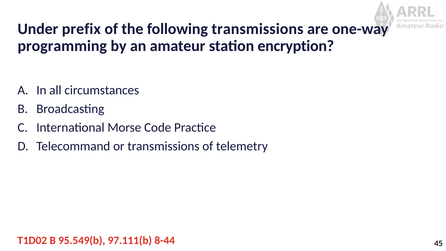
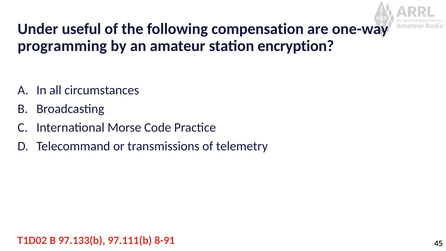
prefix: prefix -> useful (81, 29)
following transmissions: transmissions -> compensation (258, 29)
95.549(b: 95.549(b -> 97.133(b (82, 240)
8-44: 8-44 -> 8-91 (165, 240)
